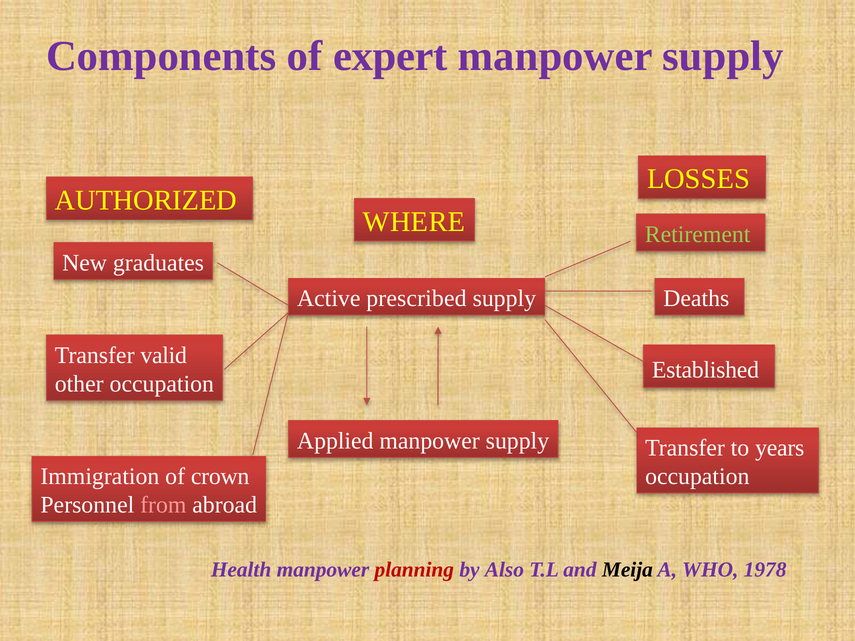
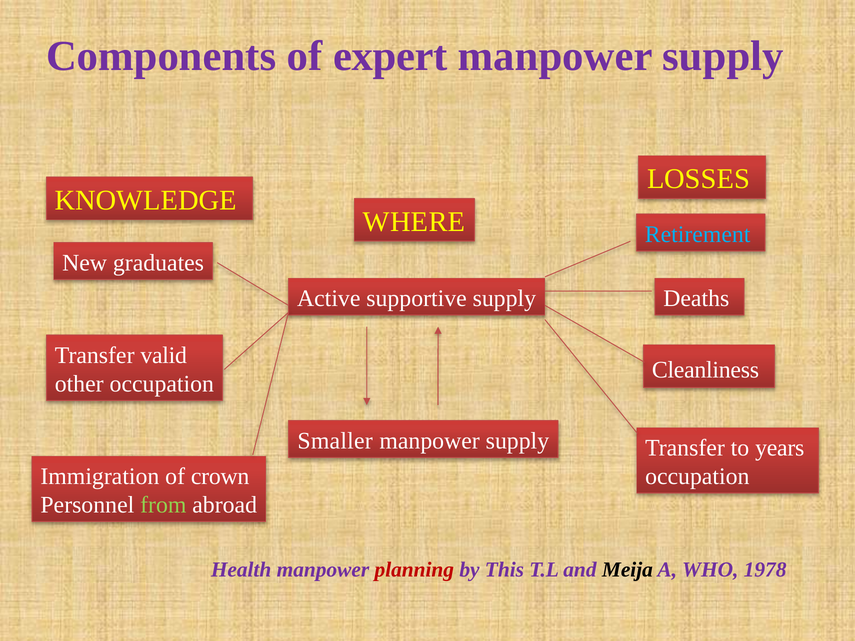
AUTHORIZED: AUTHORIZED -> KNOWLEDGE (146, 201)
Retirement colour: light green -> light blue (698, 234)
prescribed: prescribed -> supportive (417, 298)
Established: Established -> Cleanliness (705, 370)
Applied: Applied -> Smaller (335, 441)
from colour: pink -> light green (163, 505)
Also: Also -> This (504, 570)
